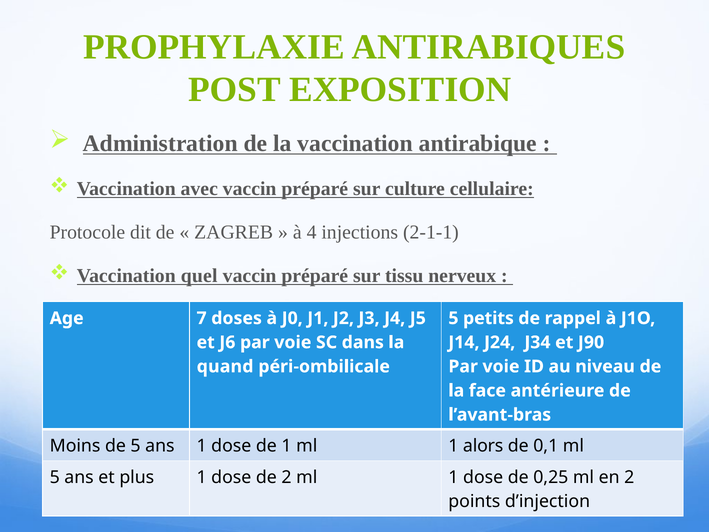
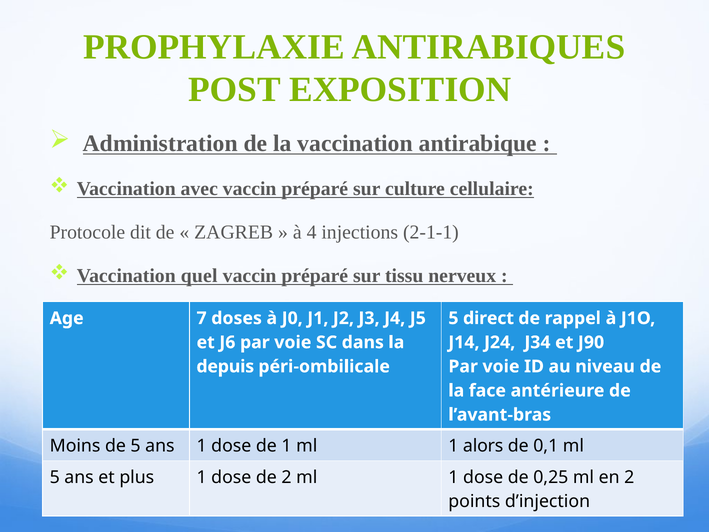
petits: petits -> direct (488, 318)
quand: quand -> depuis (225, 366)
